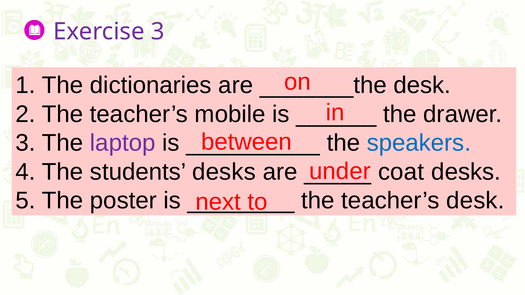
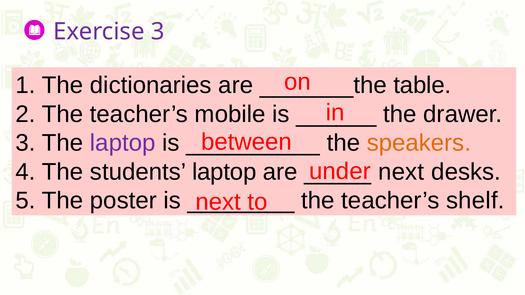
desk: desk -> table (422, 85)
speakers colour: blue -> orange (419, 143)
students desks: desks -> laptop (224, 172)
coat: coat -> next (401, 172)
teacher’s desk: desk -> shelf (475, 201)
